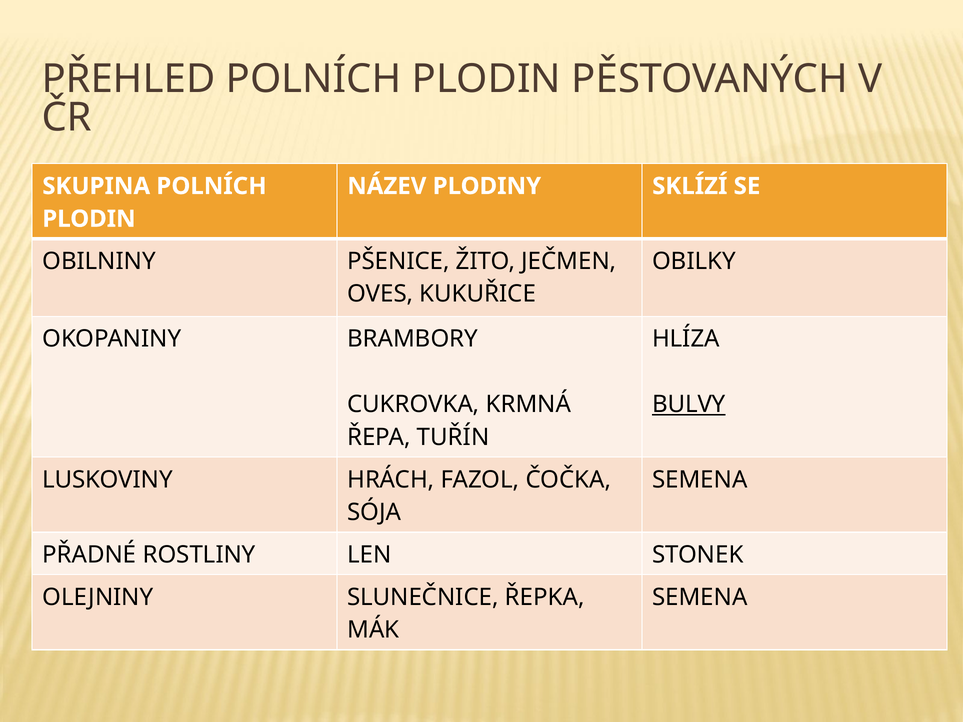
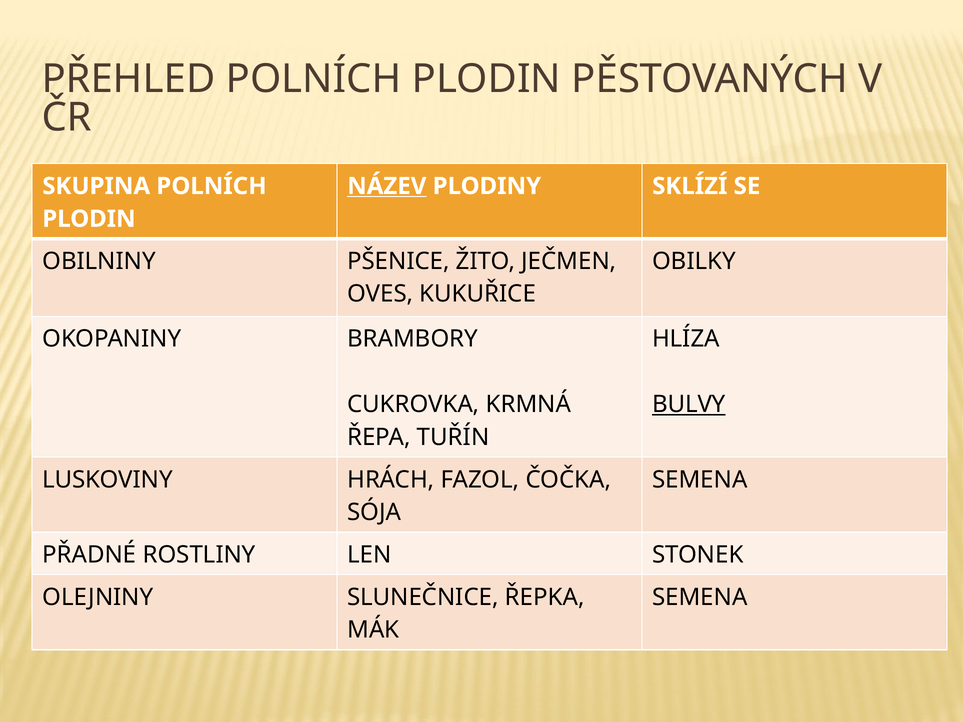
NÁZEV underline: none -> present (387, 186)
